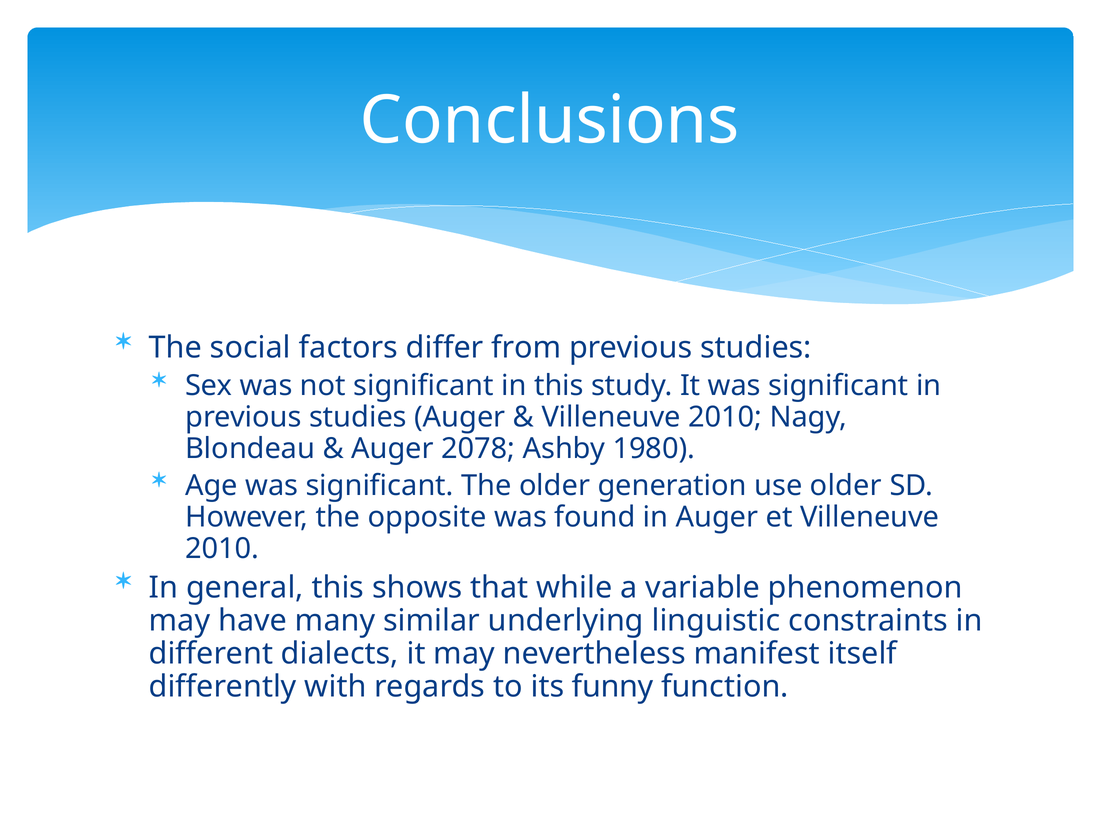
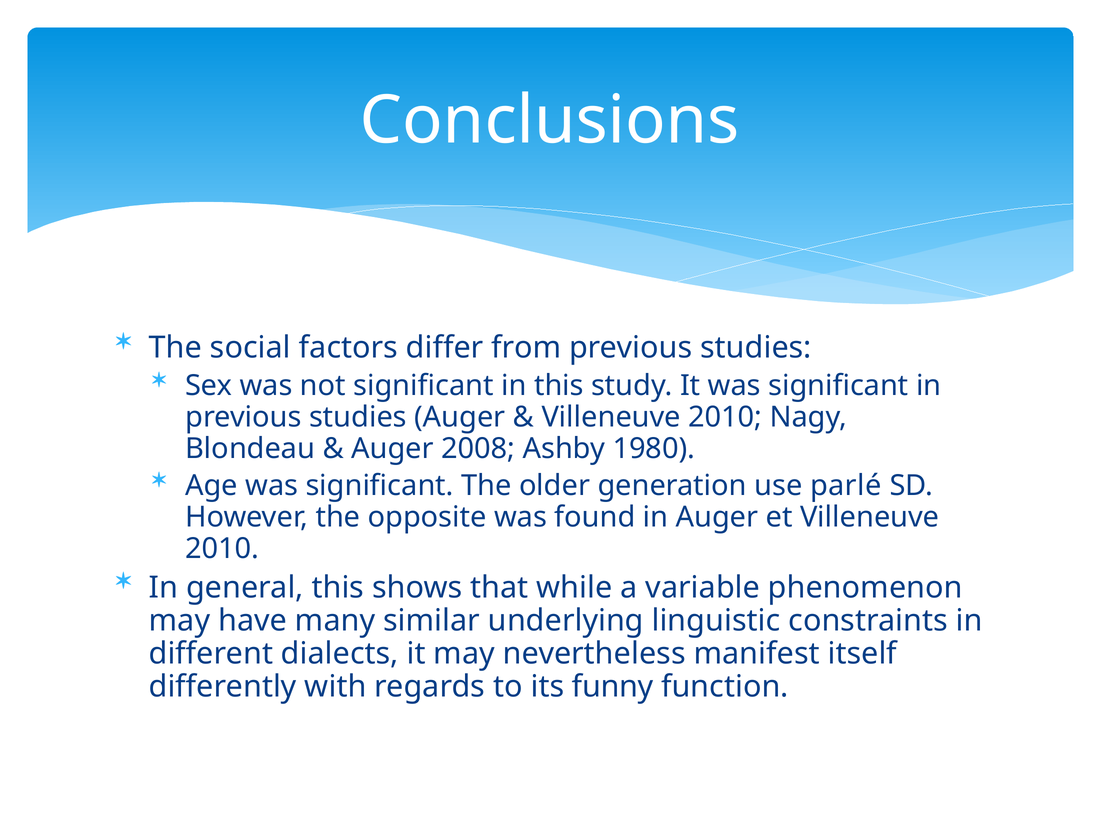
2078: 2078 -> 2008 (478, 449)
use older: older -> parlé (846, 486)
